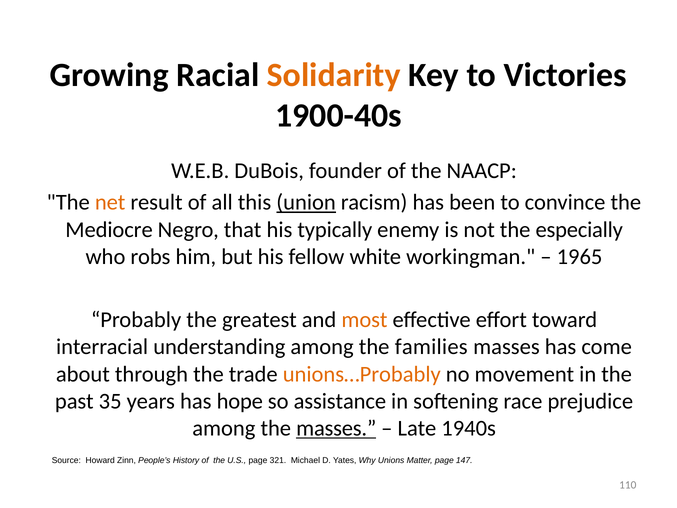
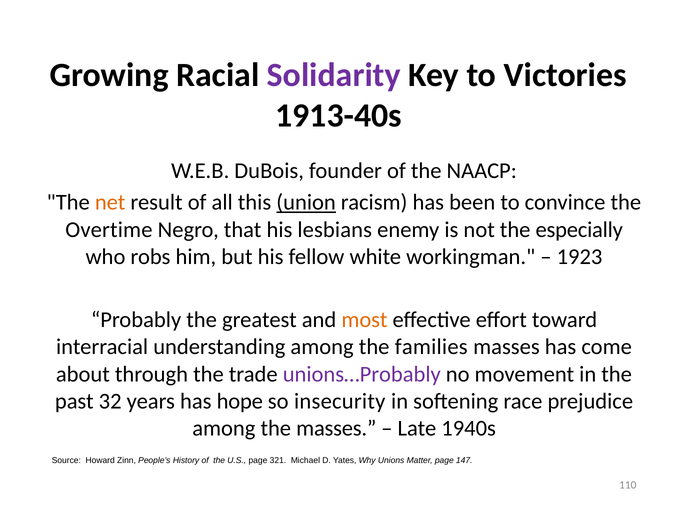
Solidarity colour: orange -> purple (334, 75)
1900-40s: 1900-40s -> 1913-40s (338, 116)
Mediocre: Mediocre -> Overtime (109, 230)
typically: typically -> lesbians (335, 230)
1965: 1965 -> 1923 (580, 257)
unions…Probably colour: orange -> purple (362, 374)
35: 35 -> 32 (110, 401)
assistance: assistance -> insecurity (340, 401)
masses underline: present -> none (336, 428)
